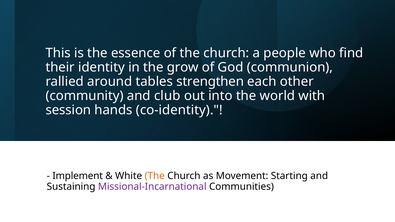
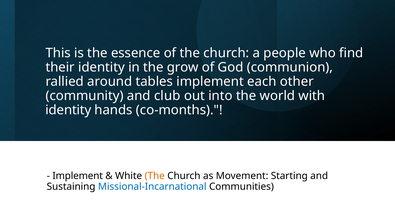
tables strengthen: strengthen -> implement (210, 82)
session: session -> identity (68, 110)
co-identity: co-identity -> co-months (179, 110)
Missional-Incarnational colour: purple -> blue (152, 187)
